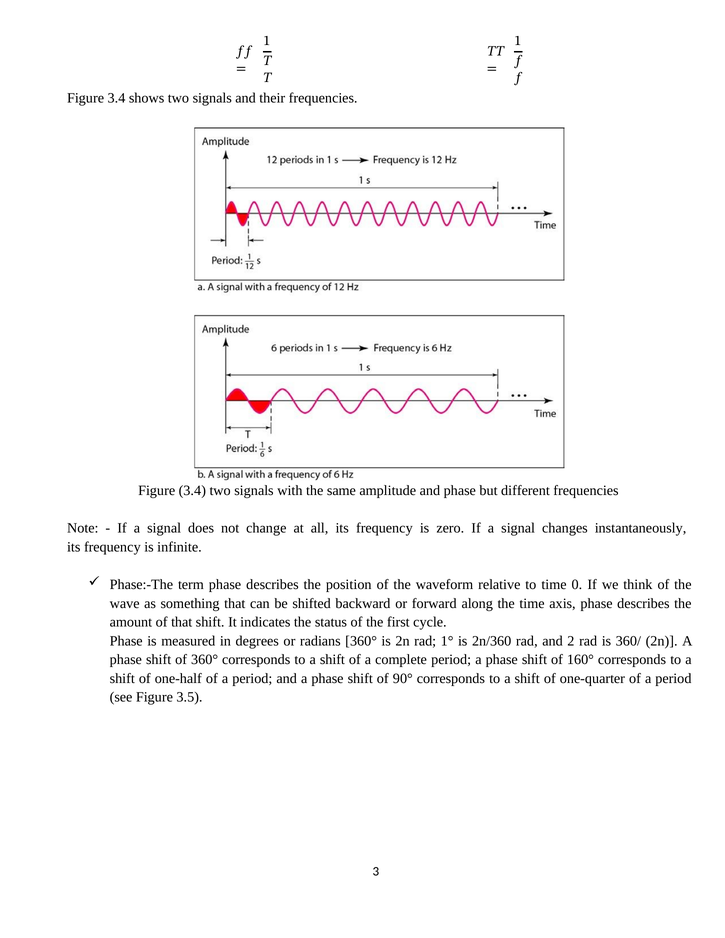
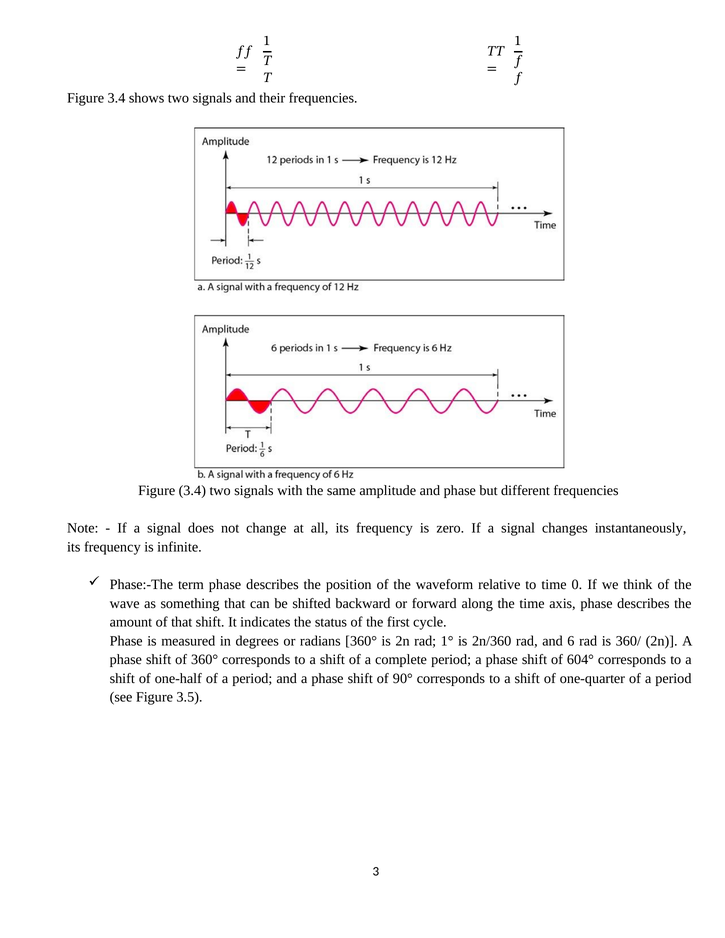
2: 2 -> 6 (571, 641)
160°: 160° -> 604° (580, 660)
